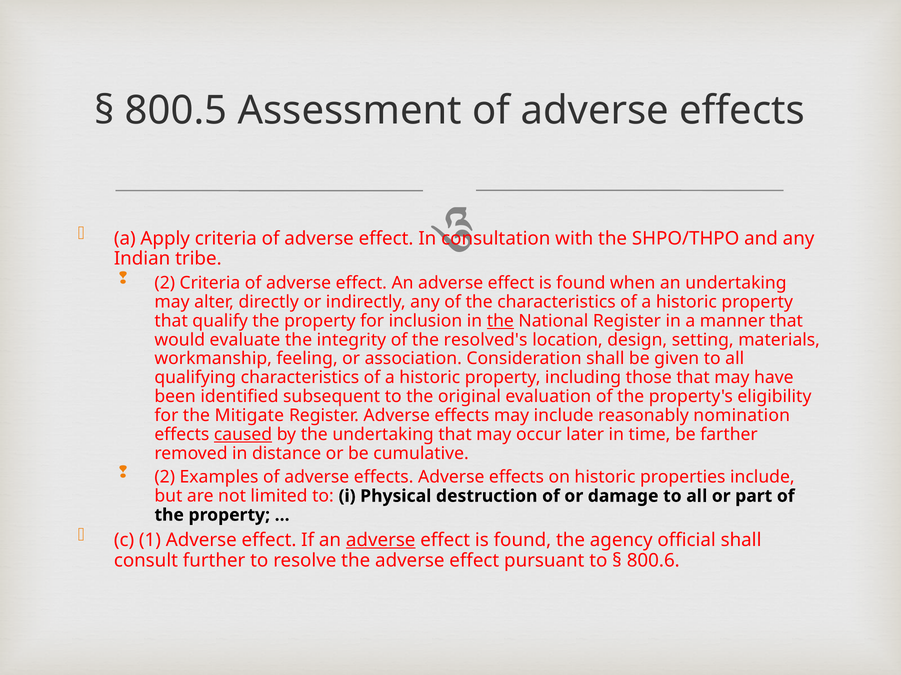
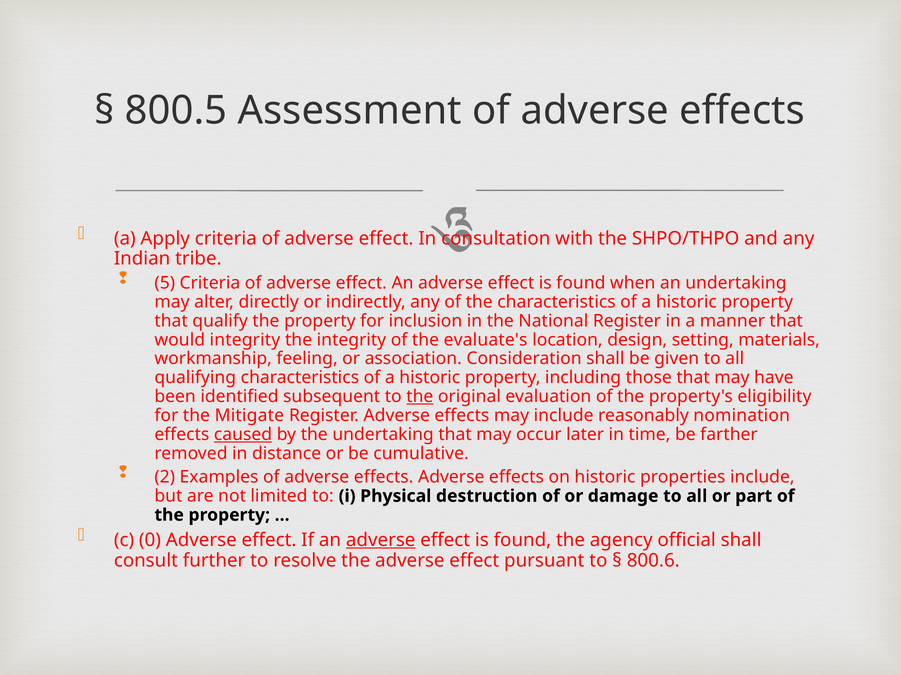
2: 2 -> 5 (165, 283)
the underline: present -> none (500, 321)
would evaluate: evaluate -> integrity (245, 340)
resolved's: resolved's -> evaluate's (486, 340)
the underline: none -> present (420, 397)
1: 1 -> 0 (150, 541)
